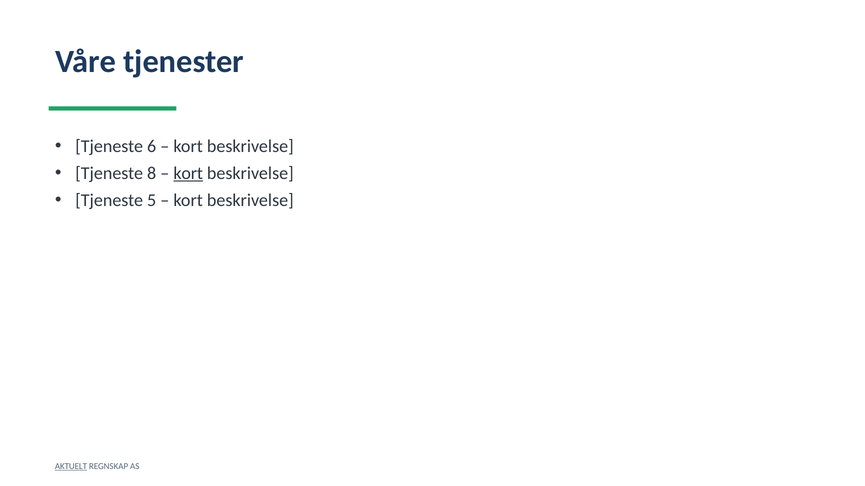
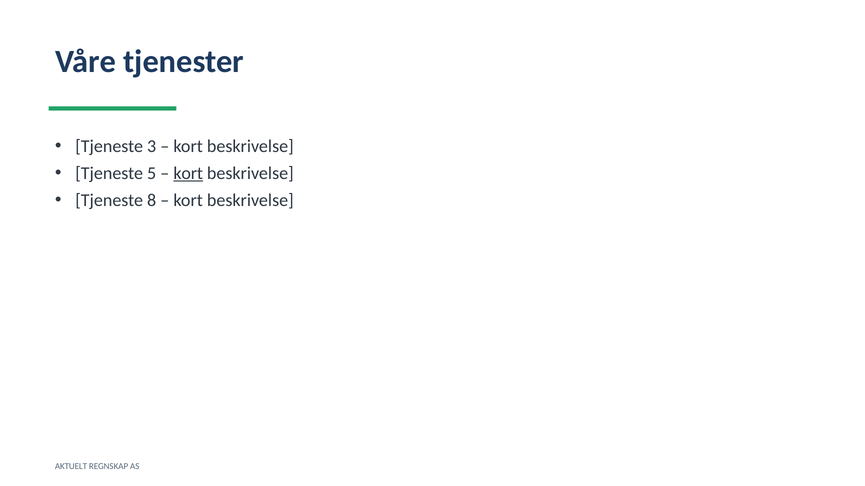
6: 6 -> 3 (152, 147)
8: 8 -> 5 (152, 174)
5: 5 -> 8 (152, 201)
AKTUELT underline: present -> none (71, 467)
